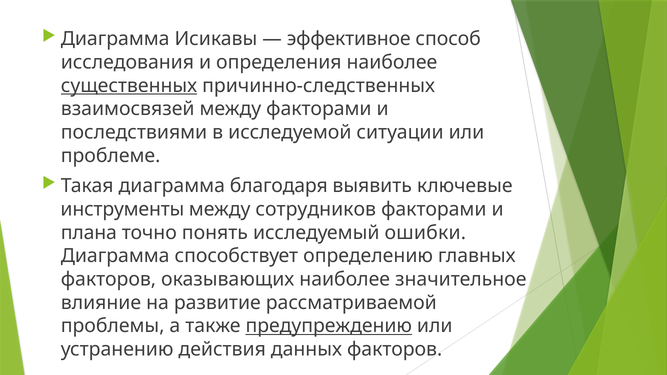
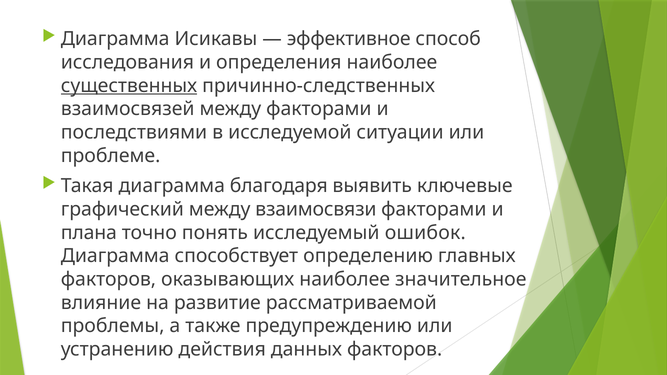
инструменты: инструменты -> графический (122, 209)
сотрудников: сотрудников -> взаимосвязи (316, 209)
ошибки: ошибки -> ошибок (425, 233)
предупреждению underline: present -> none (329, 326)
